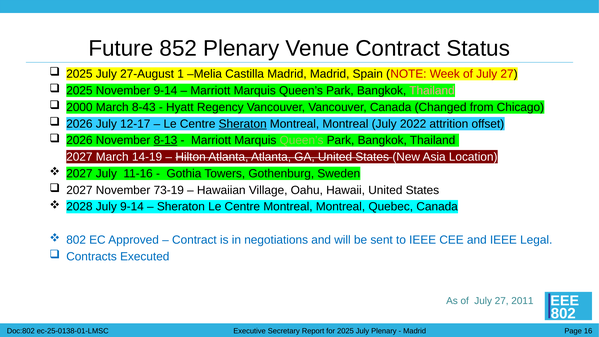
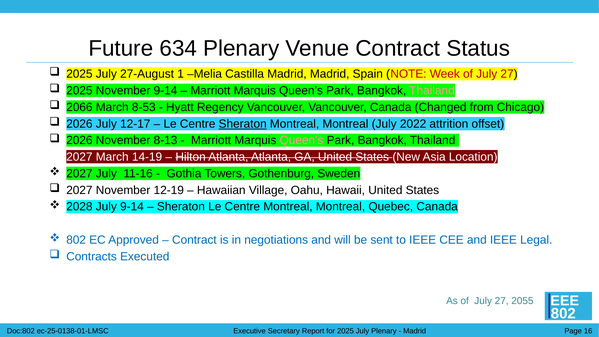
852: 852 -> 634 (178, 48)
2000: 2000 -> 2066 (79, 107)
8-43: 8-43 -> 8-53 (144, 107)
8-13 underline: present -> none (165, 140)
Queen’s colour: light green -> pink (302, 140)
73-19: 73-19 -> 12-19 (169, 190)
2011: 2011 -> 2055 (522, 301)
